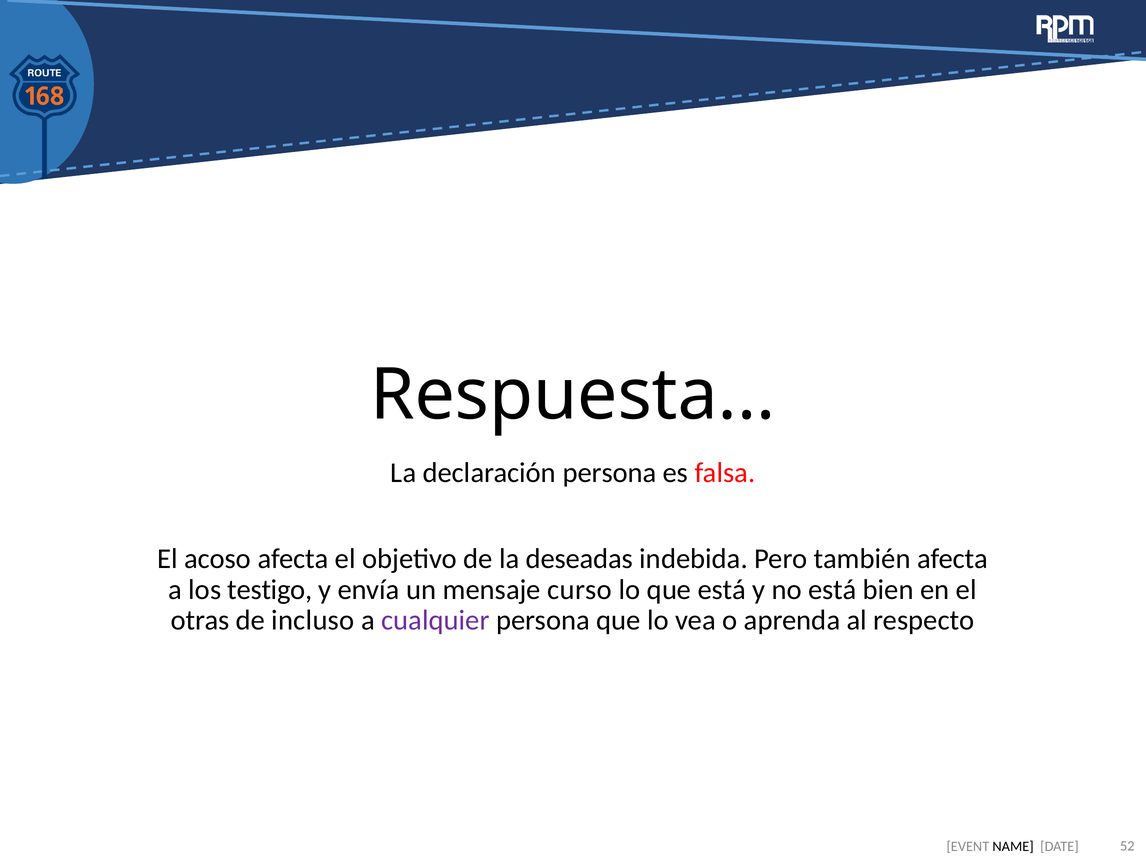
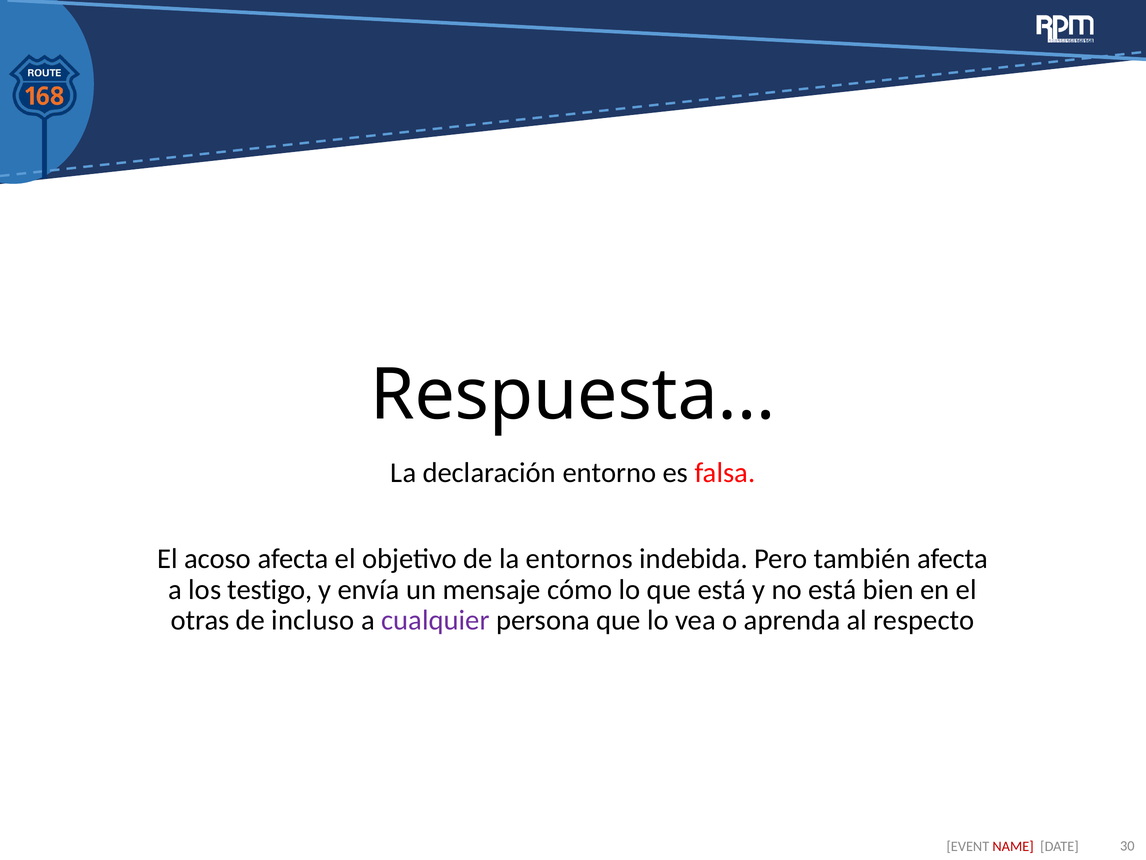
declaración persona: persona -> entorno (609, 472)
deseadas: deseadas -> entornos (579, 558)
curso: curso -> cómo (580, 589)
NAME colour: black -> red (1013, 846)
52: 52 -> 30 (1127, 846)
